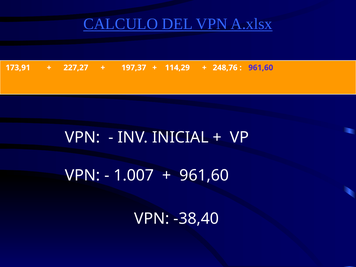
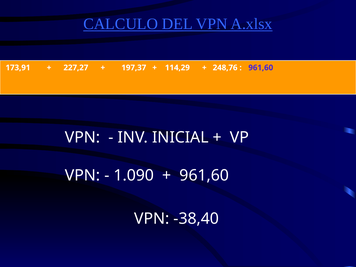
1.007: 1.007 -> 1.090 (134, 175)
